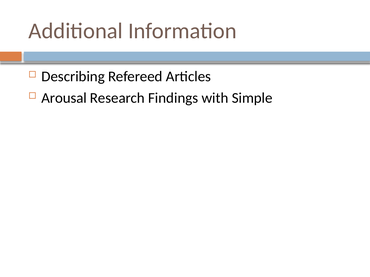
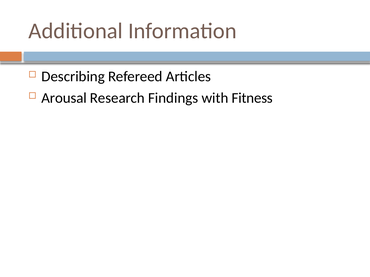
Simple: Simple -> Fitness (252, 98)
